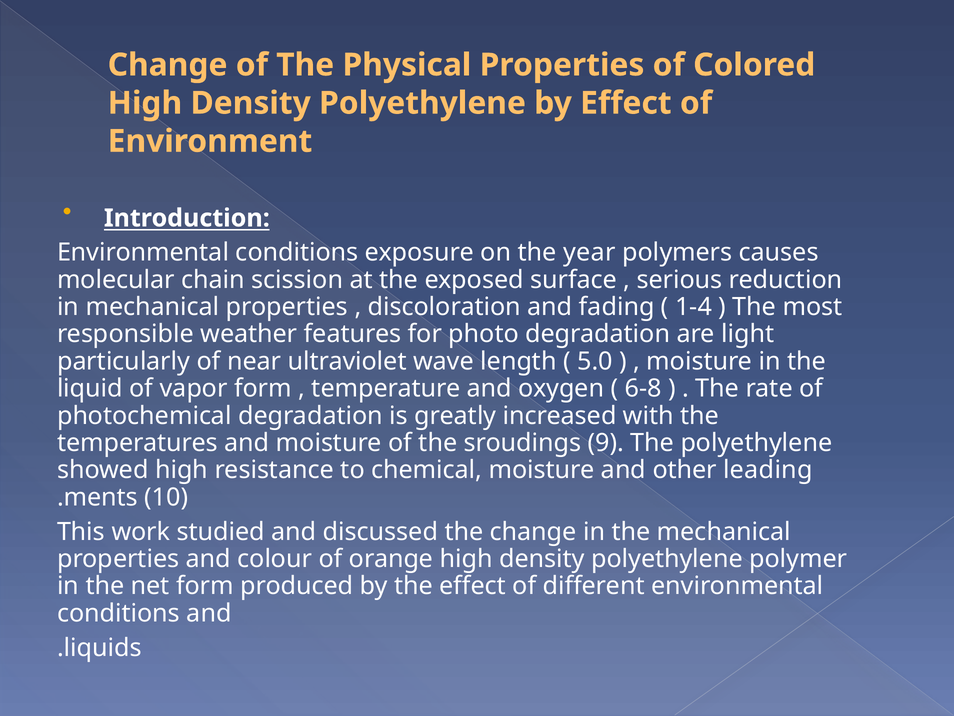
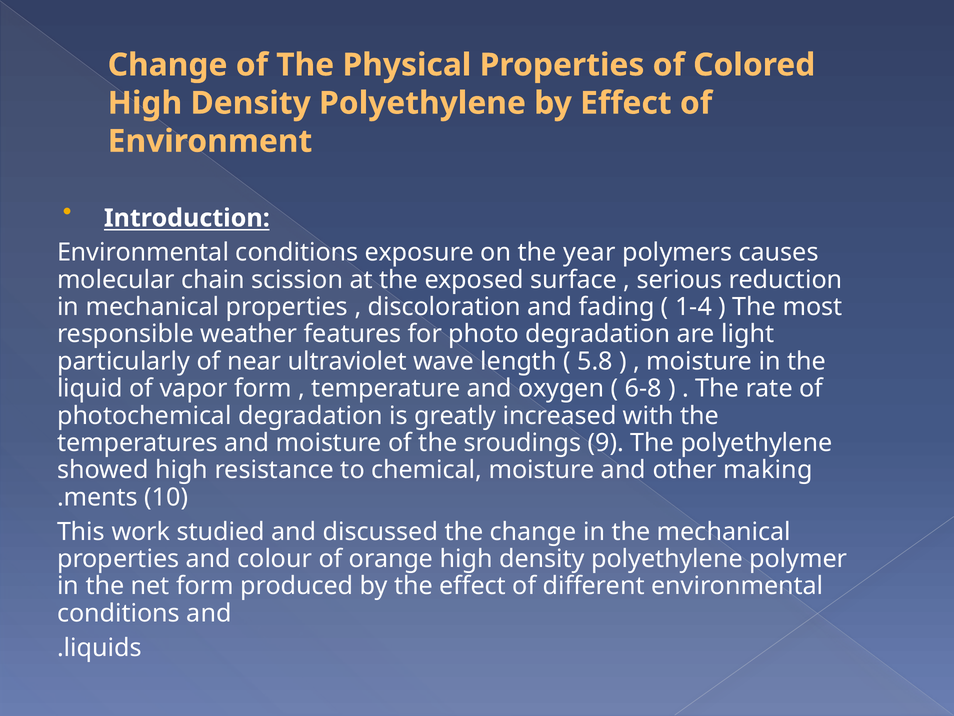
5.0: 5.0 -> 5.8 (595, 361)
leading: leading -> making (768, 470)
